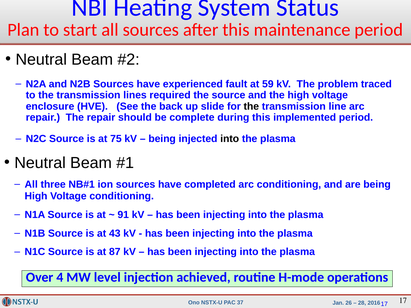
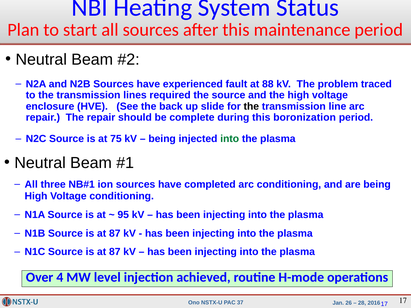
59: 59 -> 88 (268, 84)
implemented: implemented -> boronization (305, 118)
into colour: black -> green (230, 139)
91: 91 -> 95 (123, 215)
43: 43 -> 87 (115, 234)
